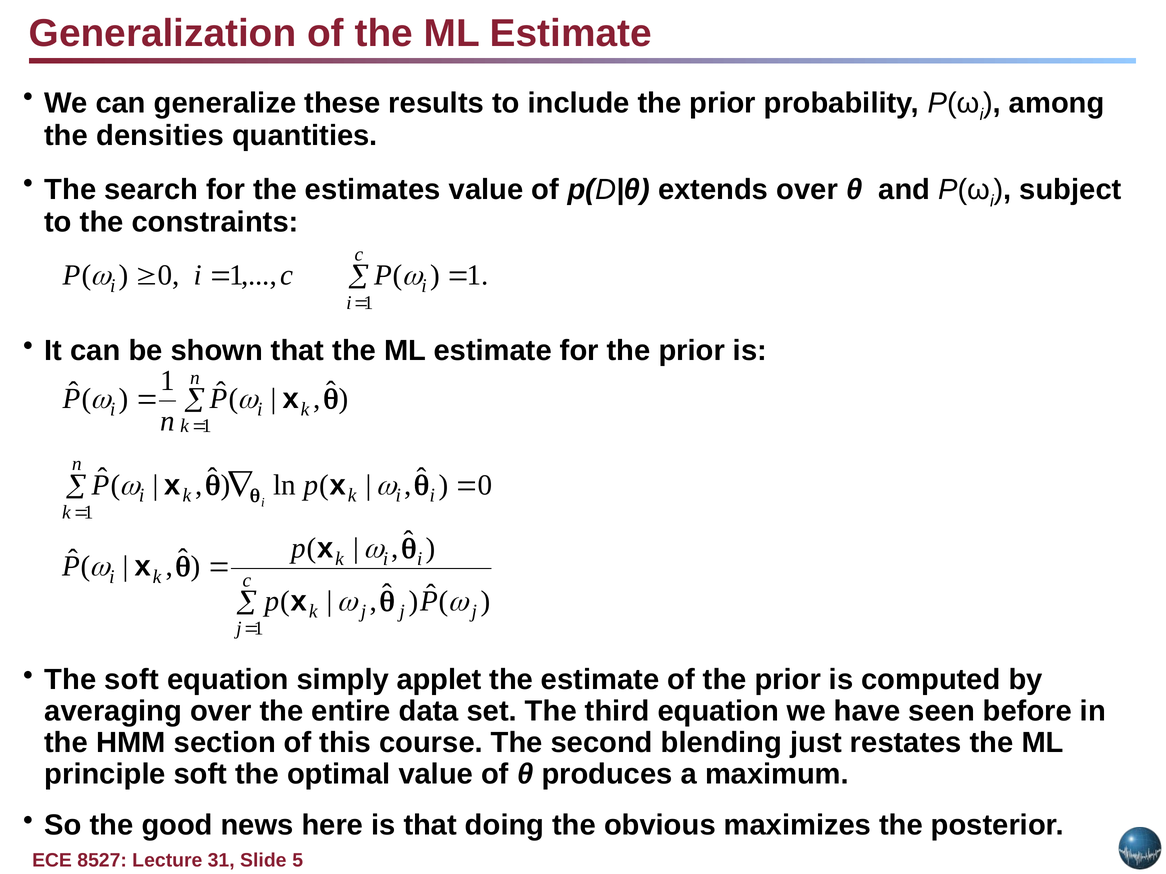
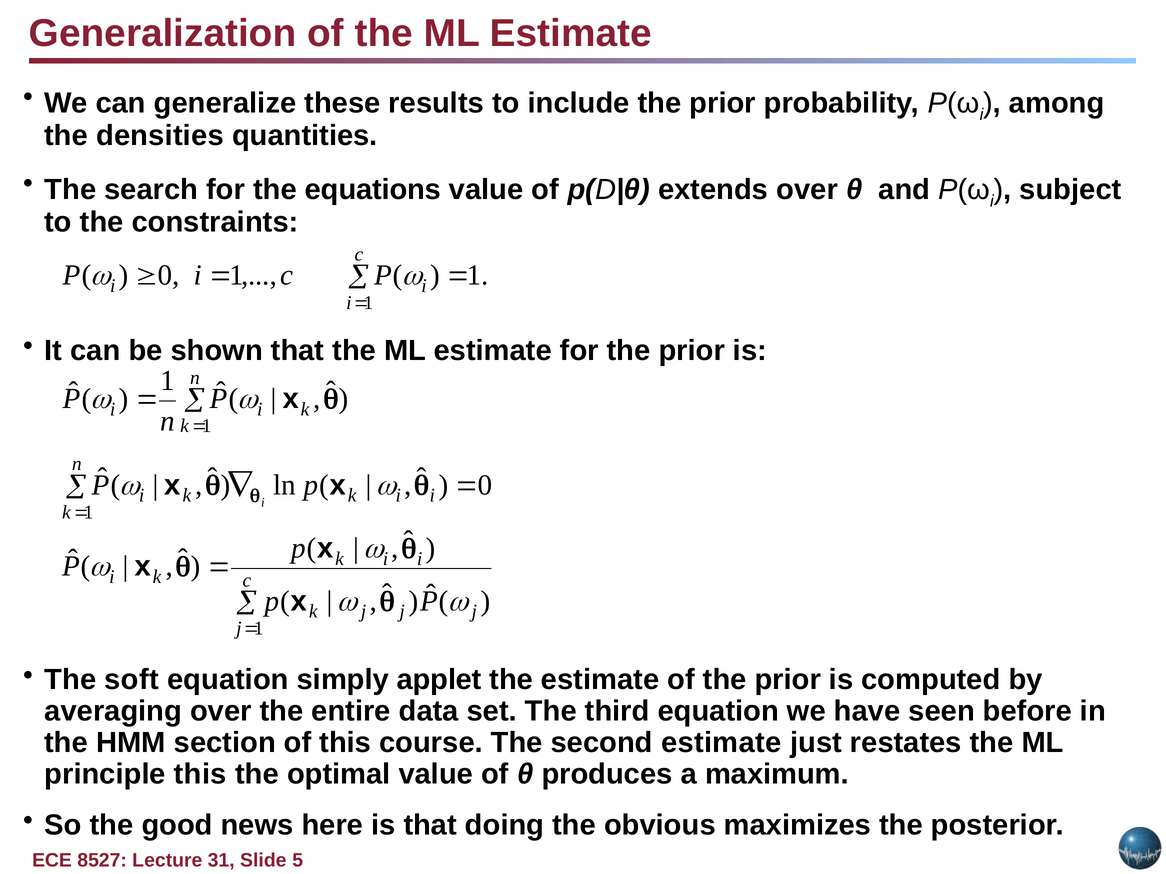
estimates: estimates -> equations (373, 190)
second blending: blending -> estimate (721, 743)
principle soft: soft -> this (200, 775)
